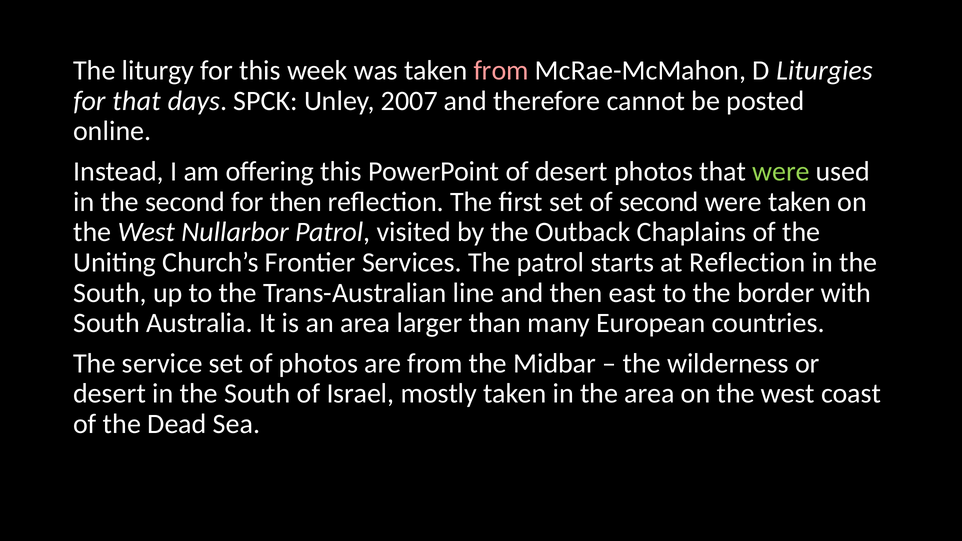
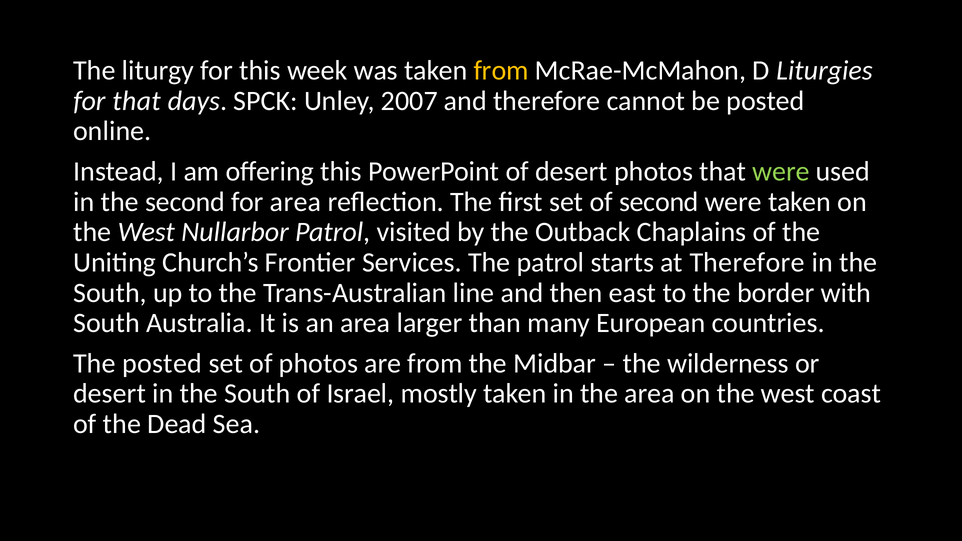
from colour: pink -> yellow (501, 71)
for then: then -> area (296, 202)
at Reflection: Reflection -> Therefore (747, 263)
The service: service -> posted (162, 363)
